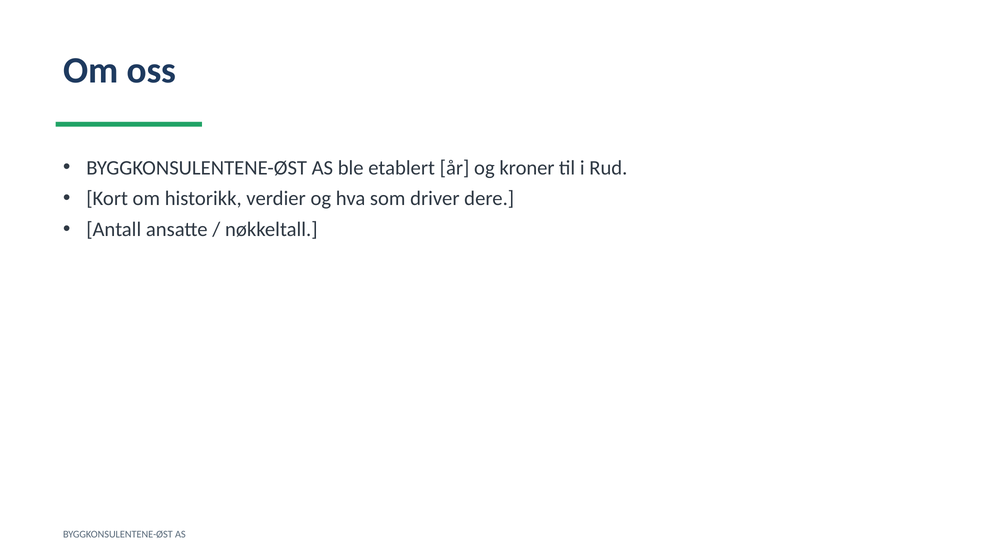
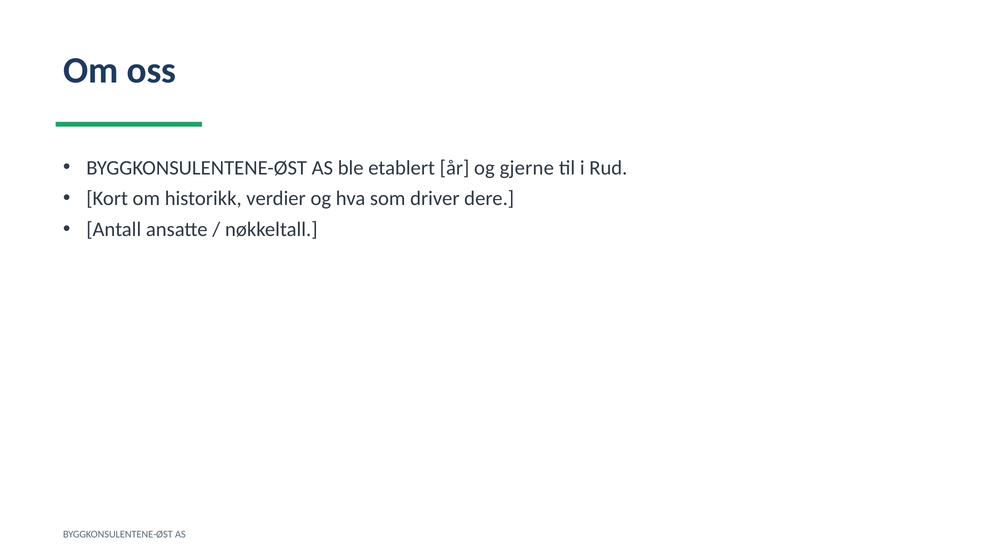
kroner: kroner -> gjerne (527, 168)
